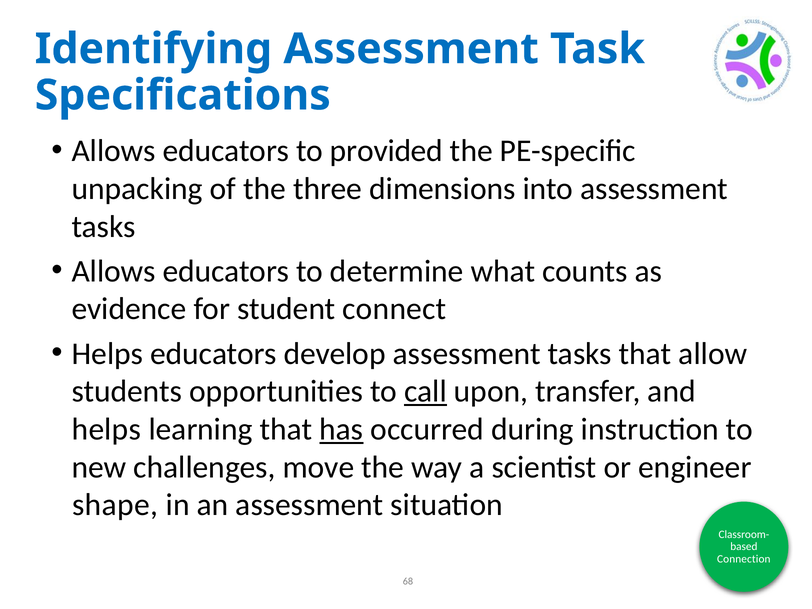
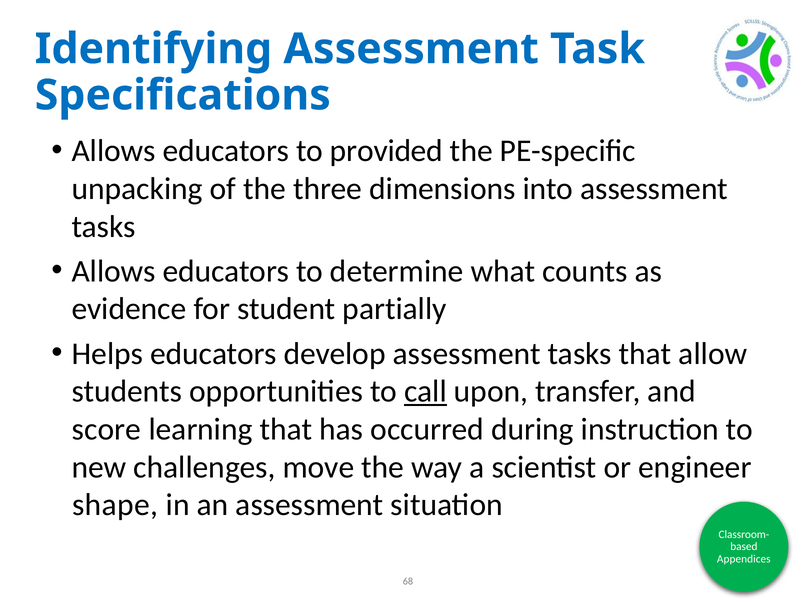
connect: connect -> partially (395, 309)
helps: helps -> score (106, 429)
has underline: present -> none (341, 429)
Connection: Connection -> Appendices (744, 559)
